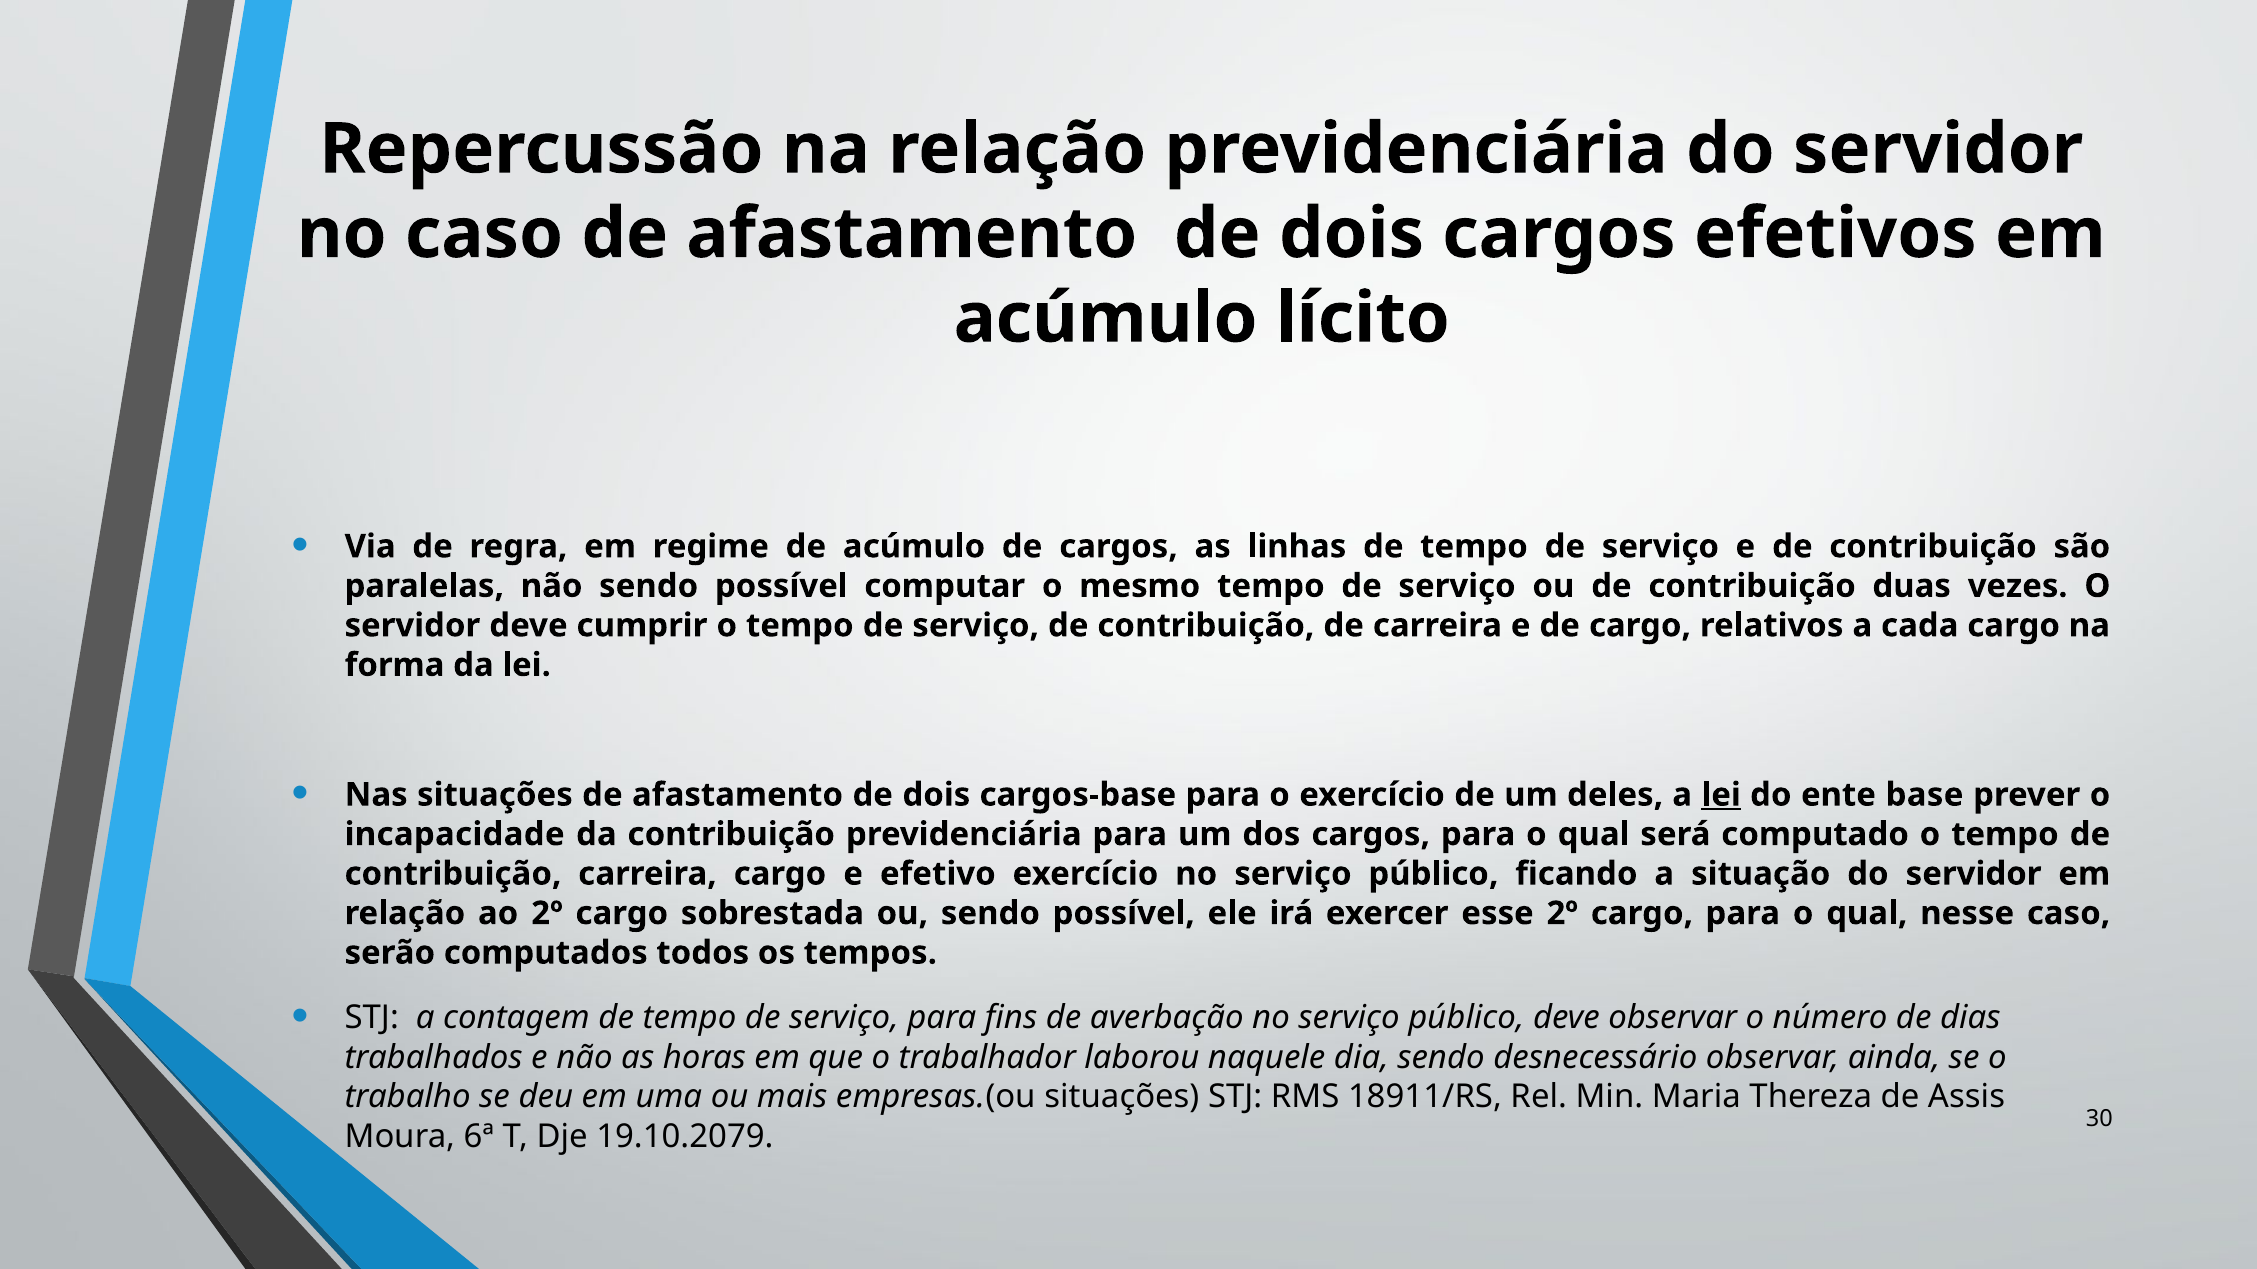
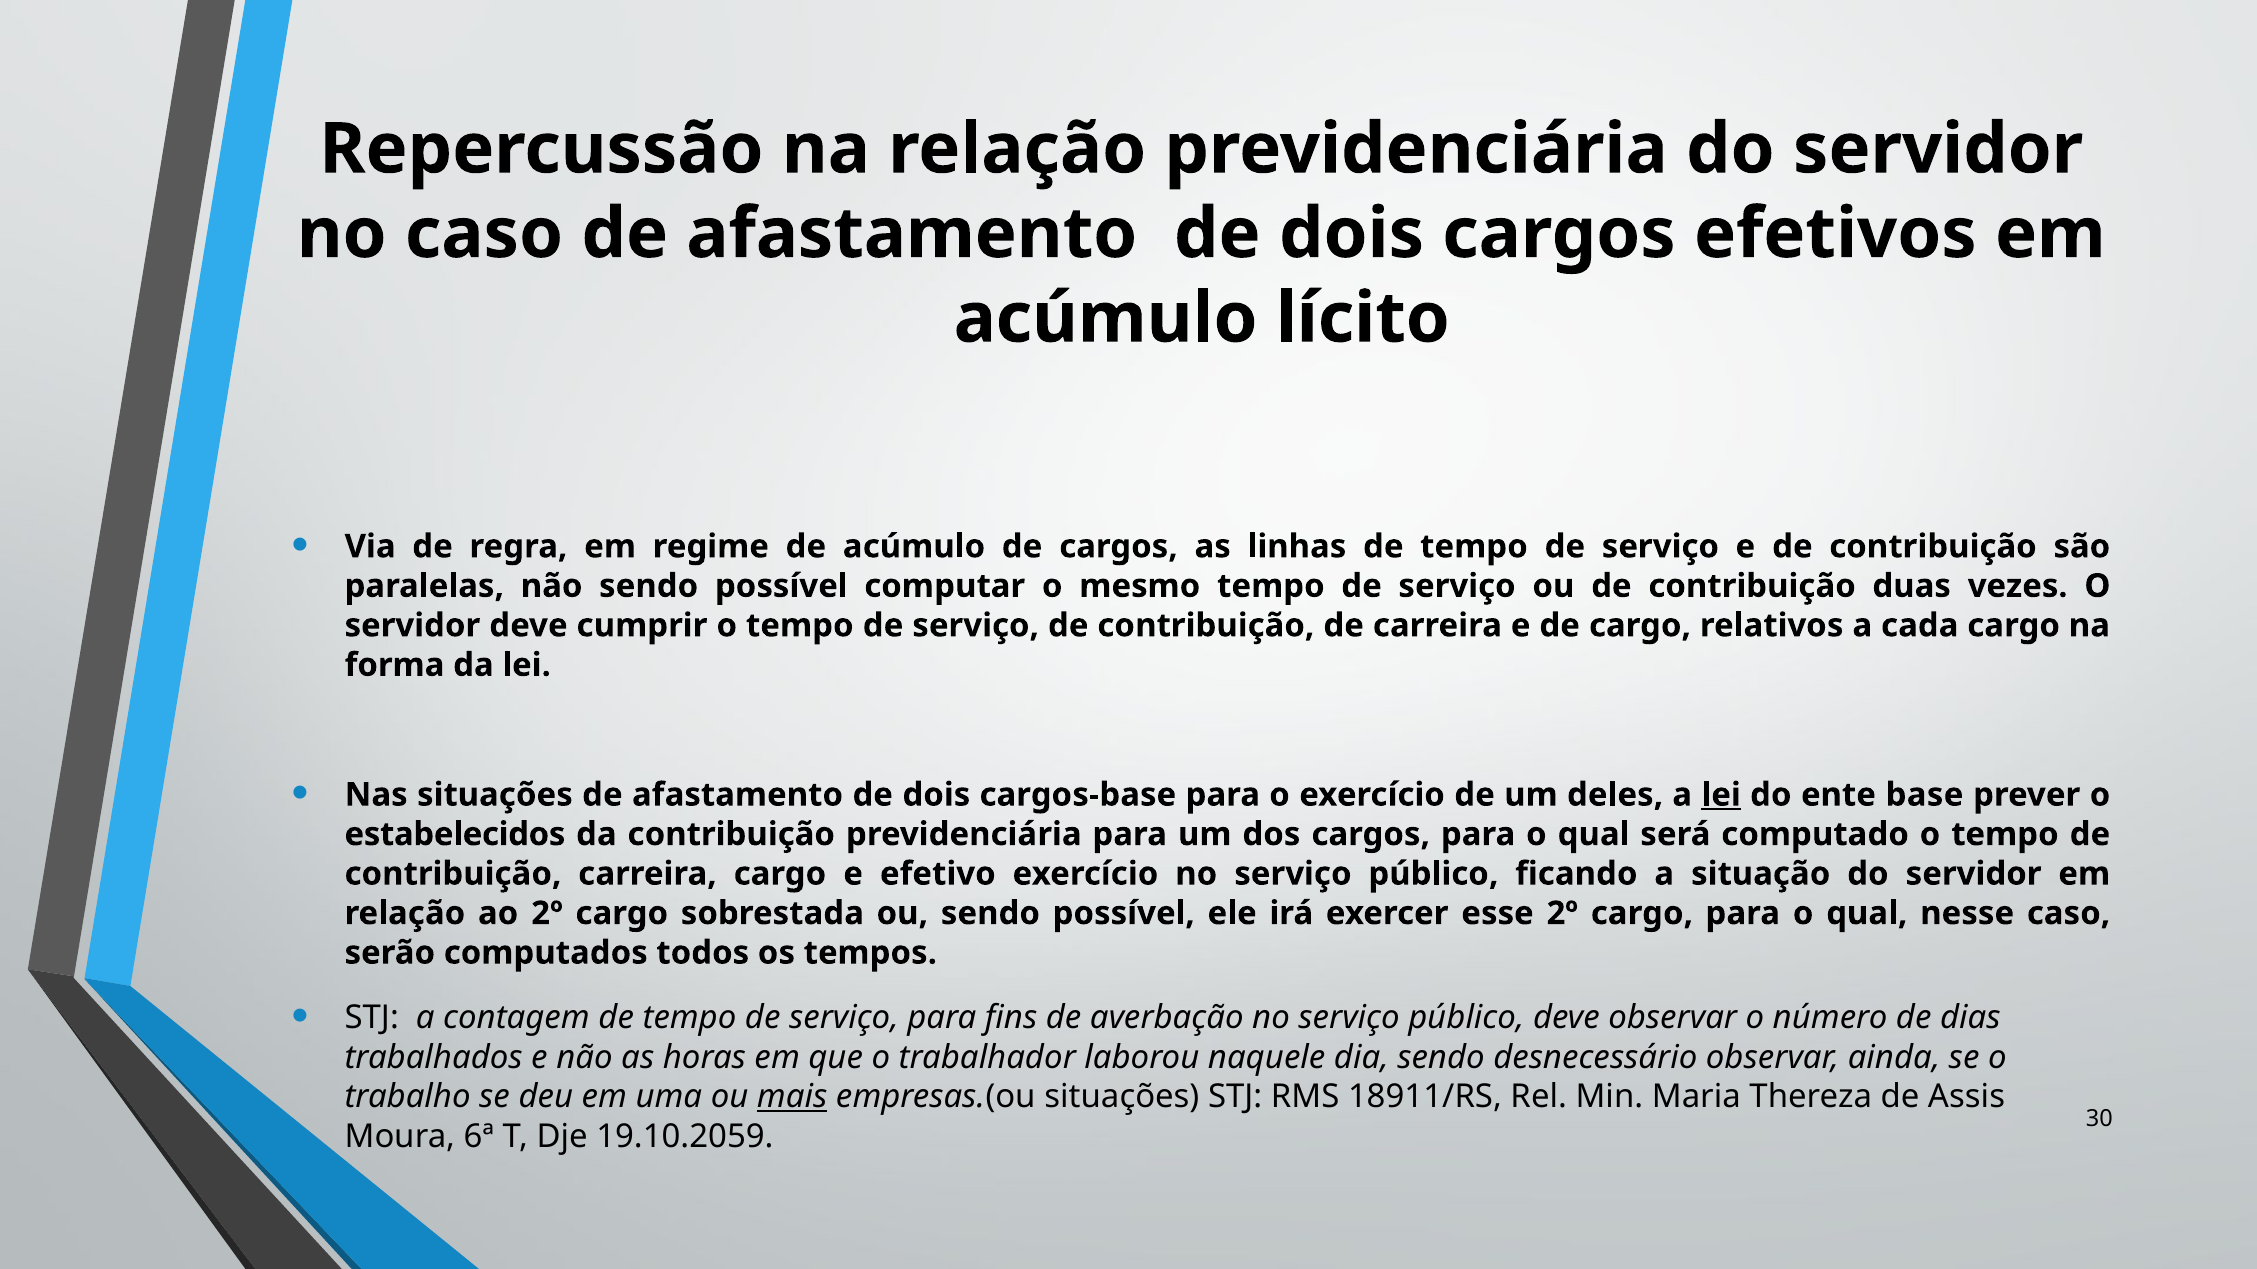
incapacidade: incapacidade -> estabelecidos (455, 835)
mais underline: none -> present (792, 1097)
19.10.2079: 19.10.2079 -> 19.10.2059 (685, 1137)
